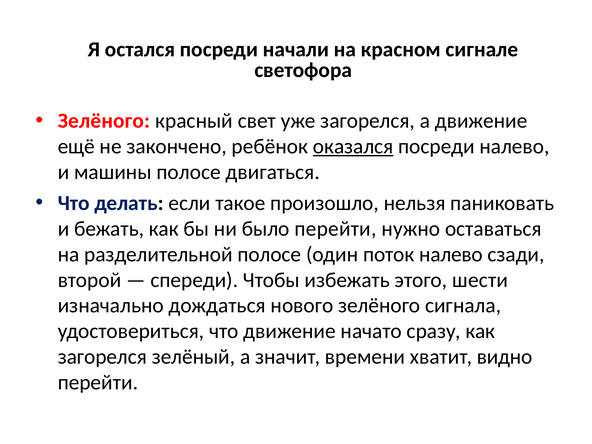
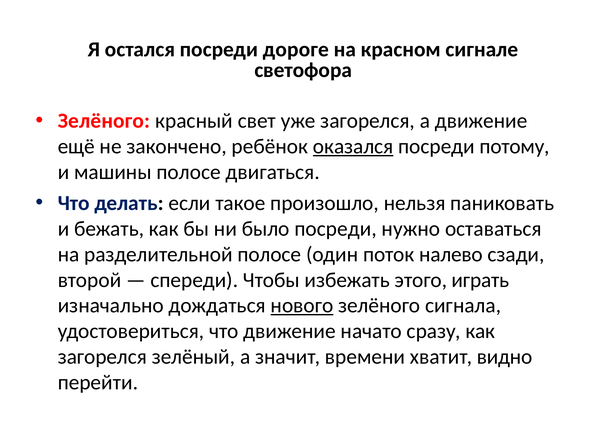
начали: начали -> дороге (296, 49)
посреди налево: налево -> потому (515, 147)
было перейти: перейти -> посреди (336, 229)
шести: шести -> играть (480, 280)
нового underline: none -> present (302, 306)
